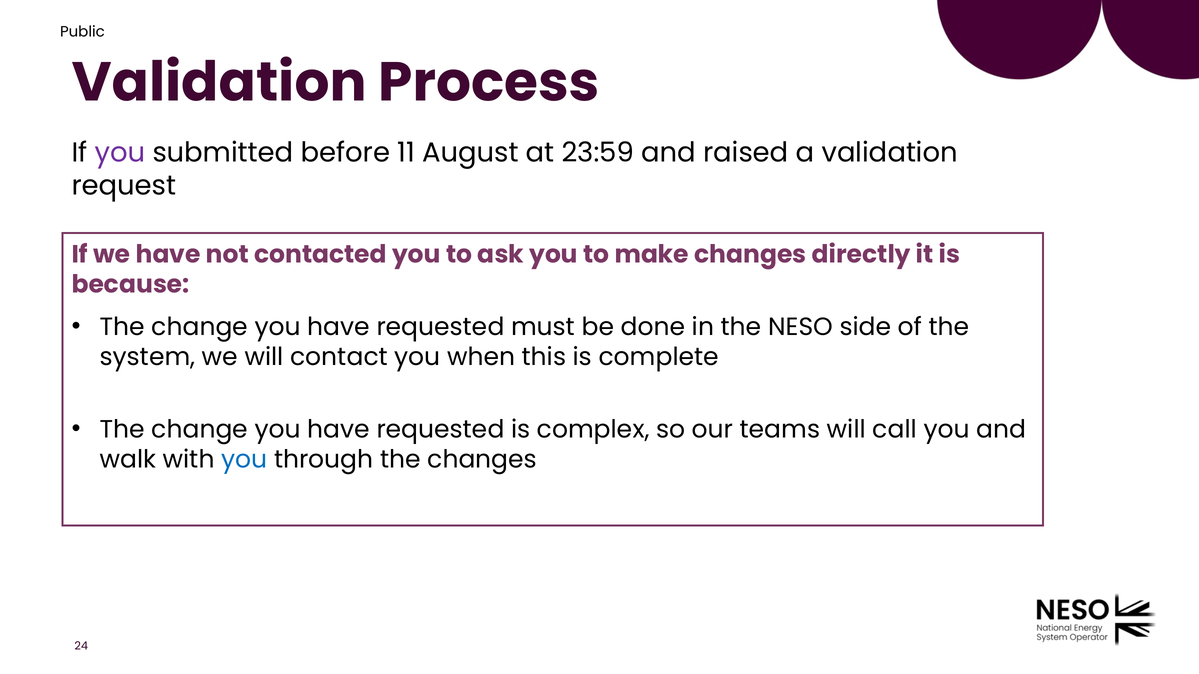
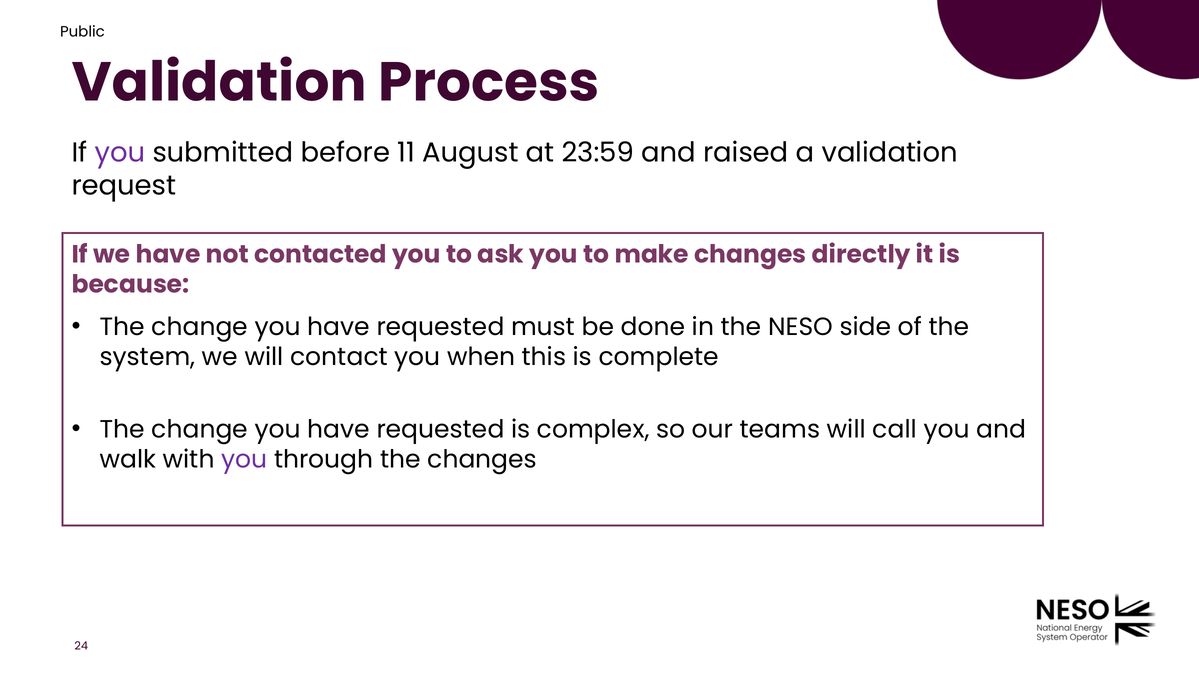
you colour: blue -> purple (244, 460)
